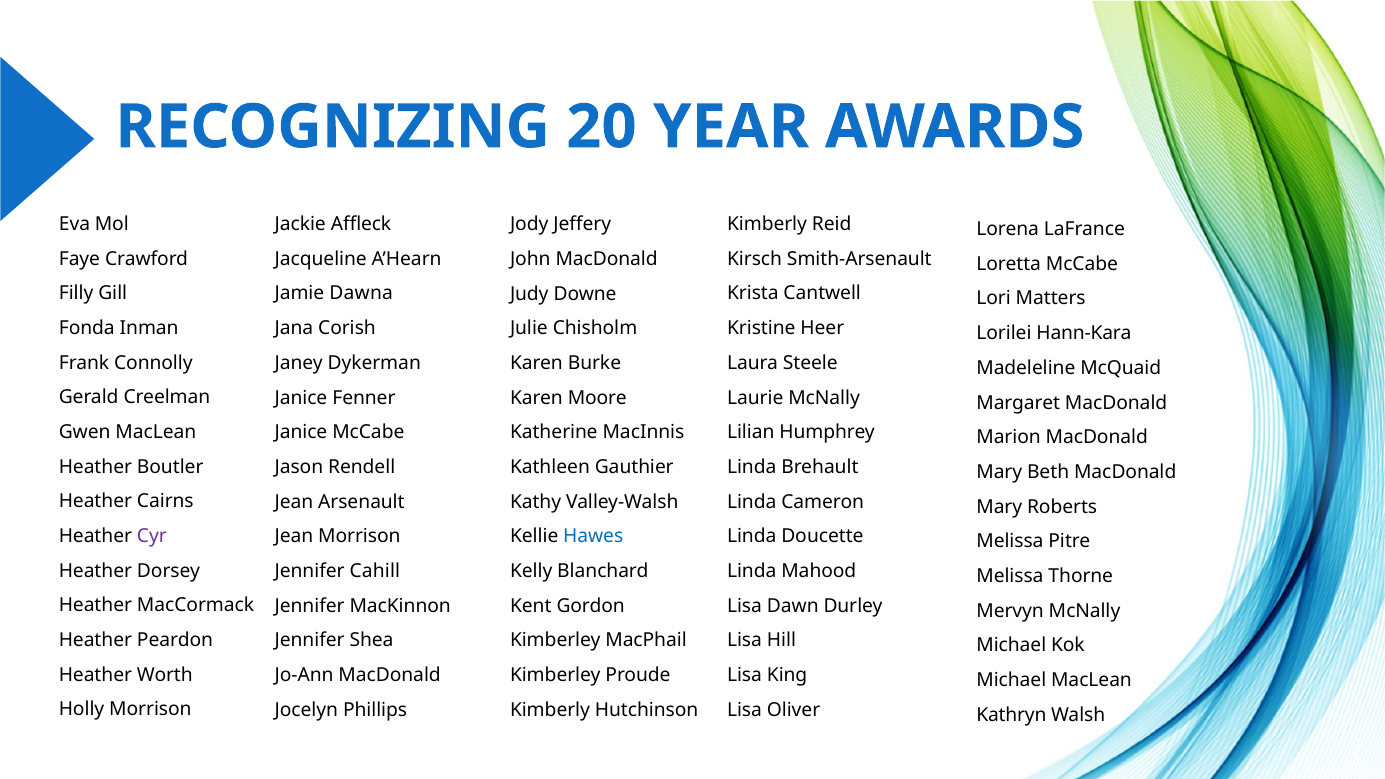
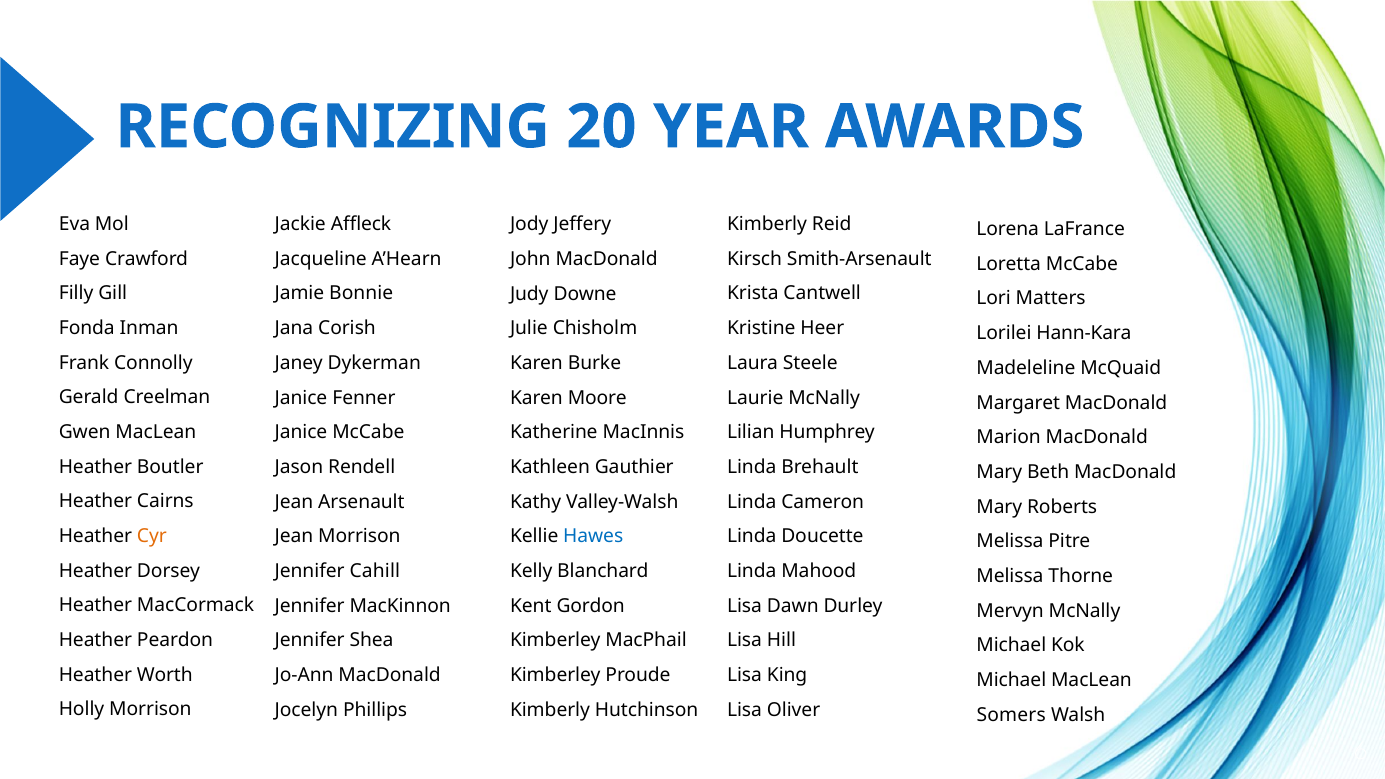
Dawna: Dawna -> Bonnie (361, 294)
Cyr colour: purple -> orange (152, 536)
Kathryn: Kathryn -> Somers (1011, 715)
